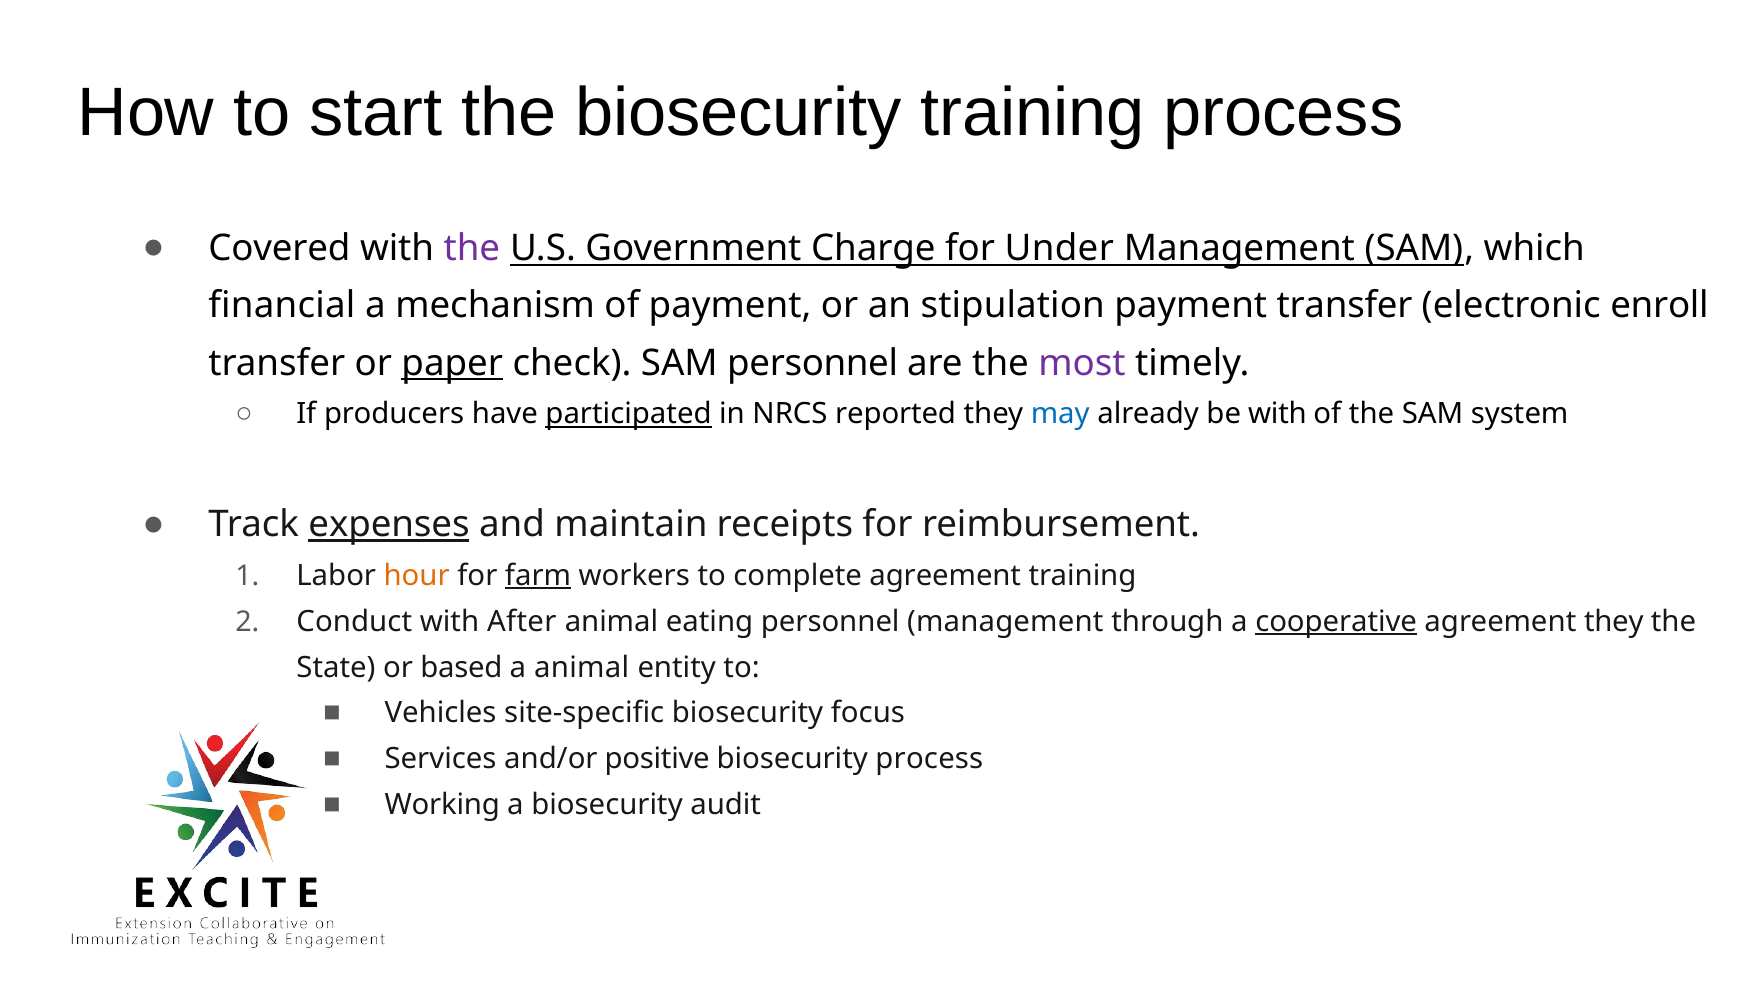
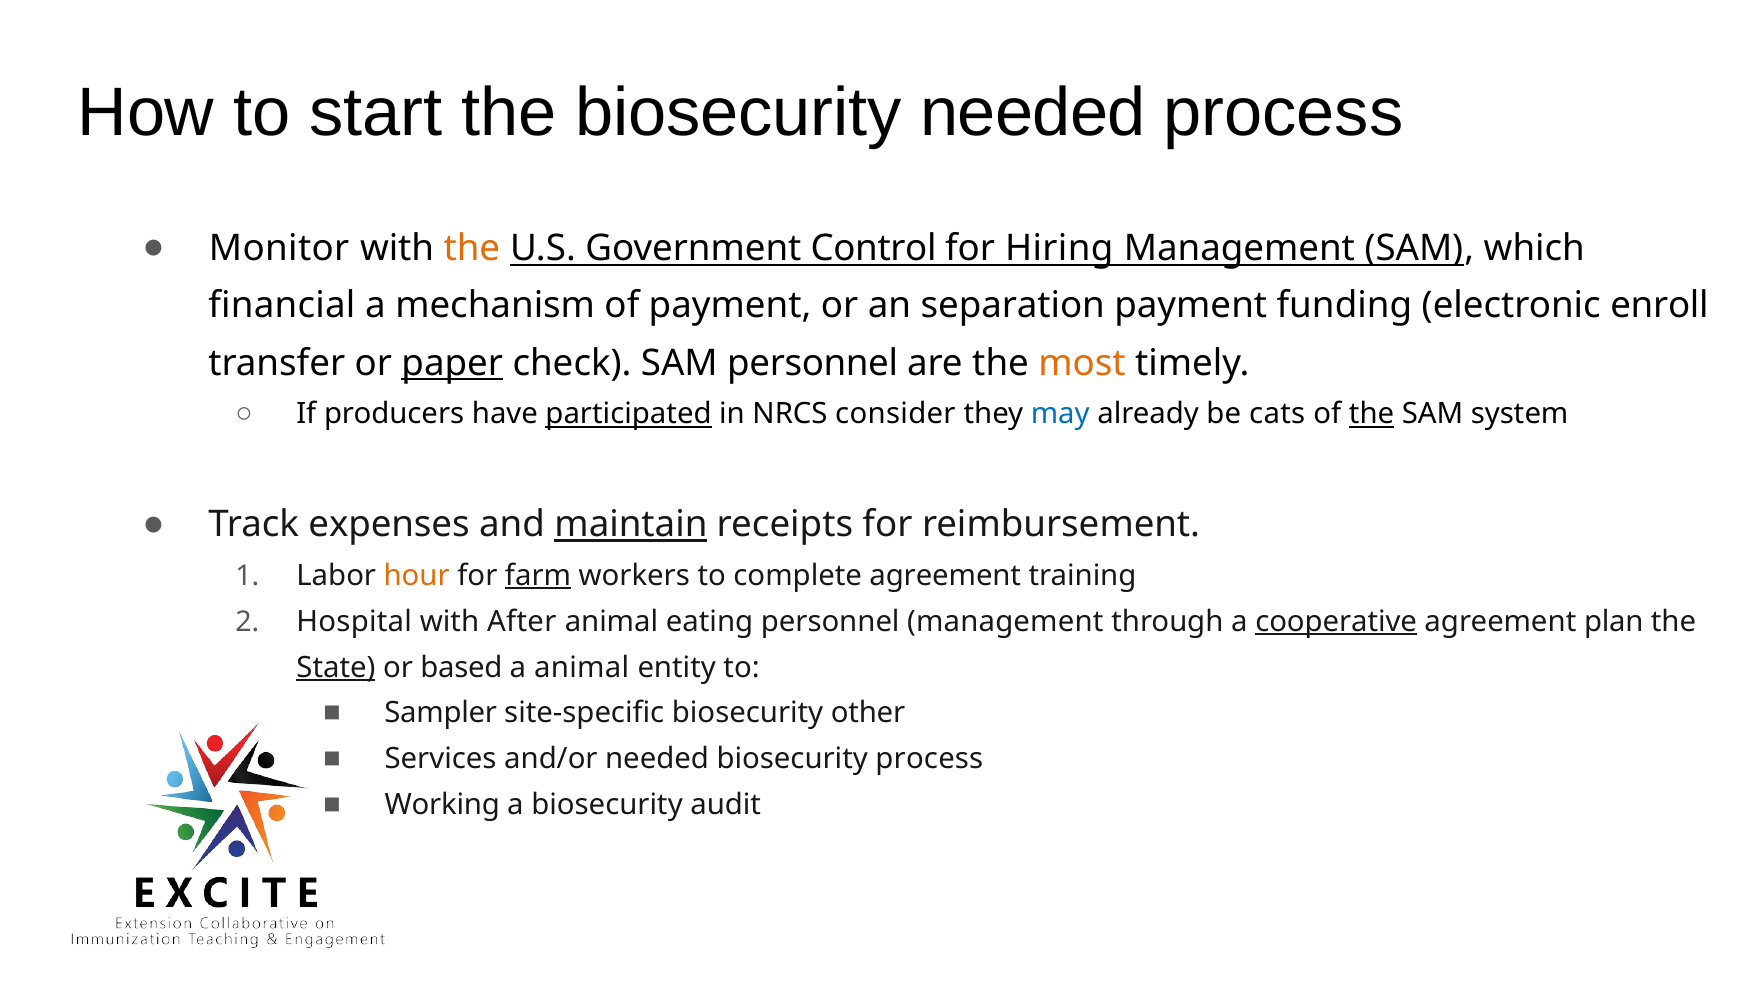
biosecurity training: training -> needed (1033, 113)
Covered: Covered -> Monitor (279, 248)
the colour: purple -> orange (472, 248)
Charge: Charge -> Control (874, 248)
Under: Under -> Hiring (1059, 248)
stipulation: stipulation -> separation (1013, 306)
payment transfer: transfer -> funding (1344, 306)
most colour: purple -> orange (1082, 364)
reported: reported -> consider (895, 414)
be with: with -> cats (1277, 414)
the underline: none -> present (1372, 414)
expenses underline: present -> none (389, 525)
maintain underline: none -> present (631, 525)
Conduct: Conduct -> Hospital (354, 622)
agreement they: they -> plan (1614, 622)
State underline: none -> present (336, 667)
Vehicles: Vehicles -> Sampler (441, 713)
focus: focus -> other (868, 713)
and/or positive: positive -> needed (657, 759)
